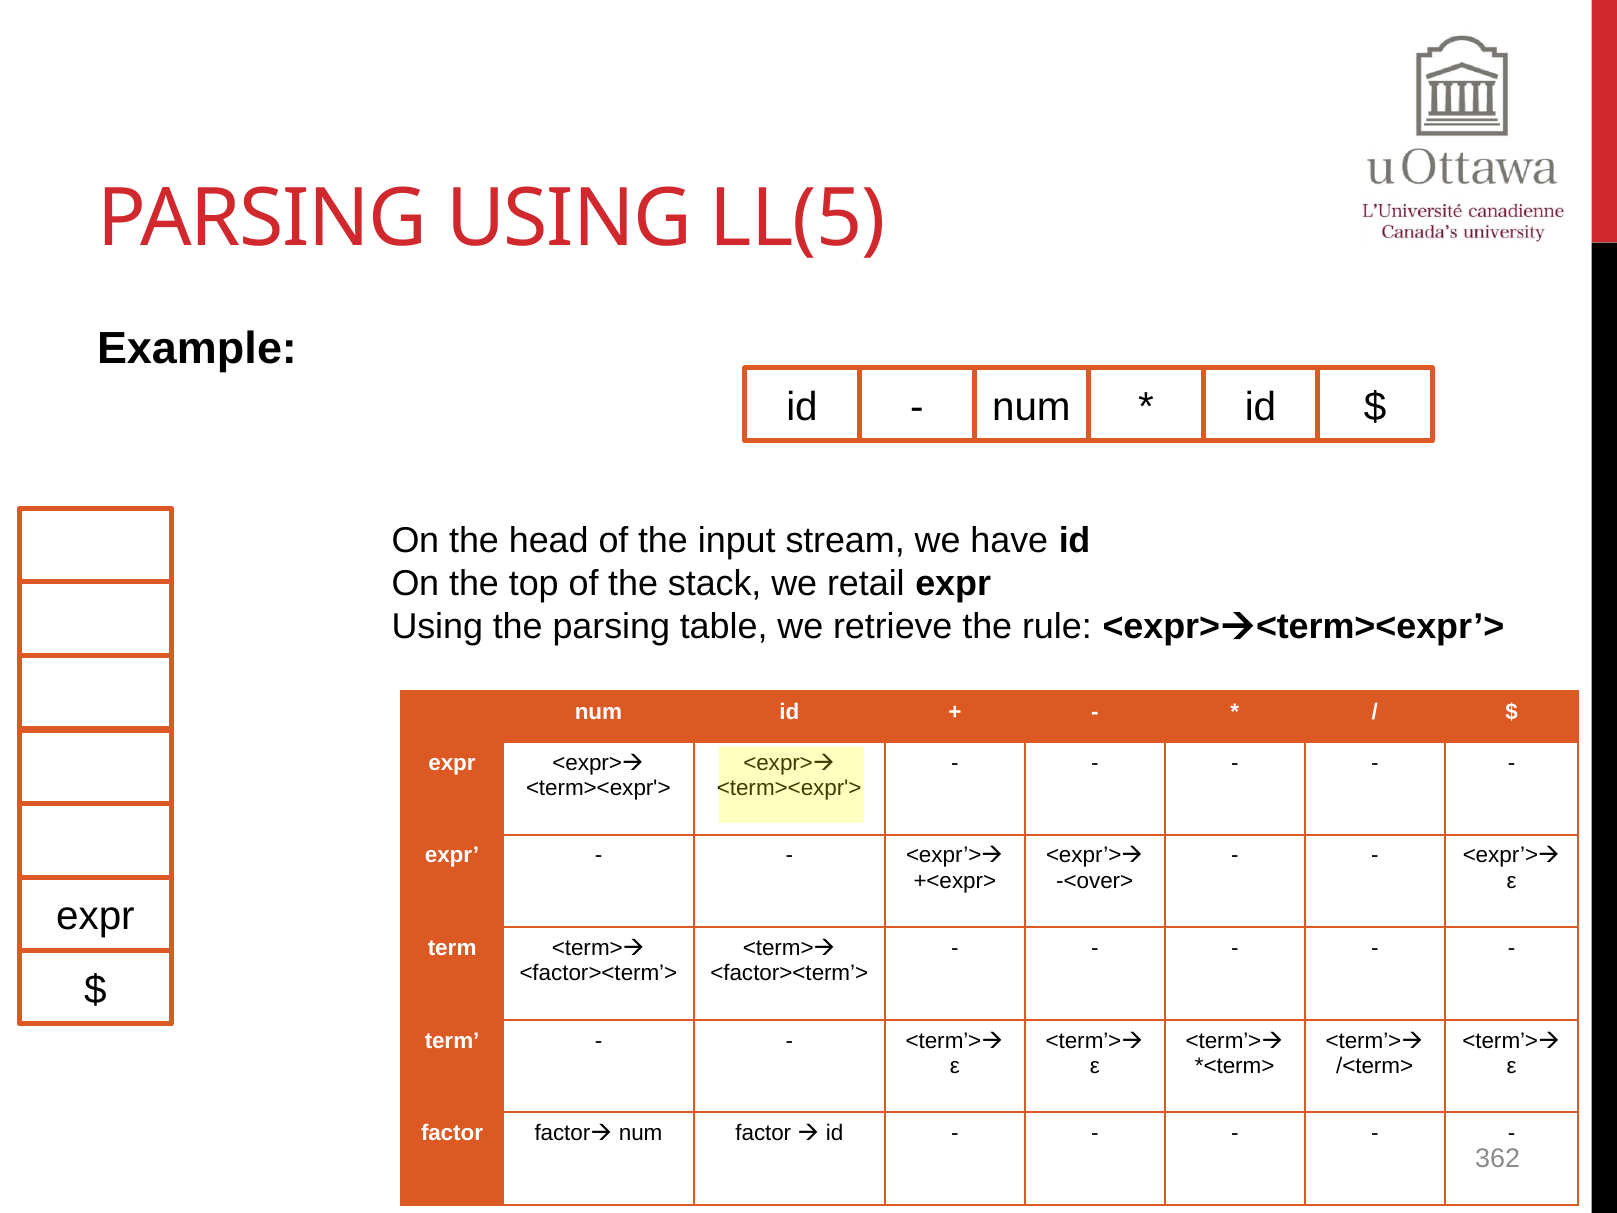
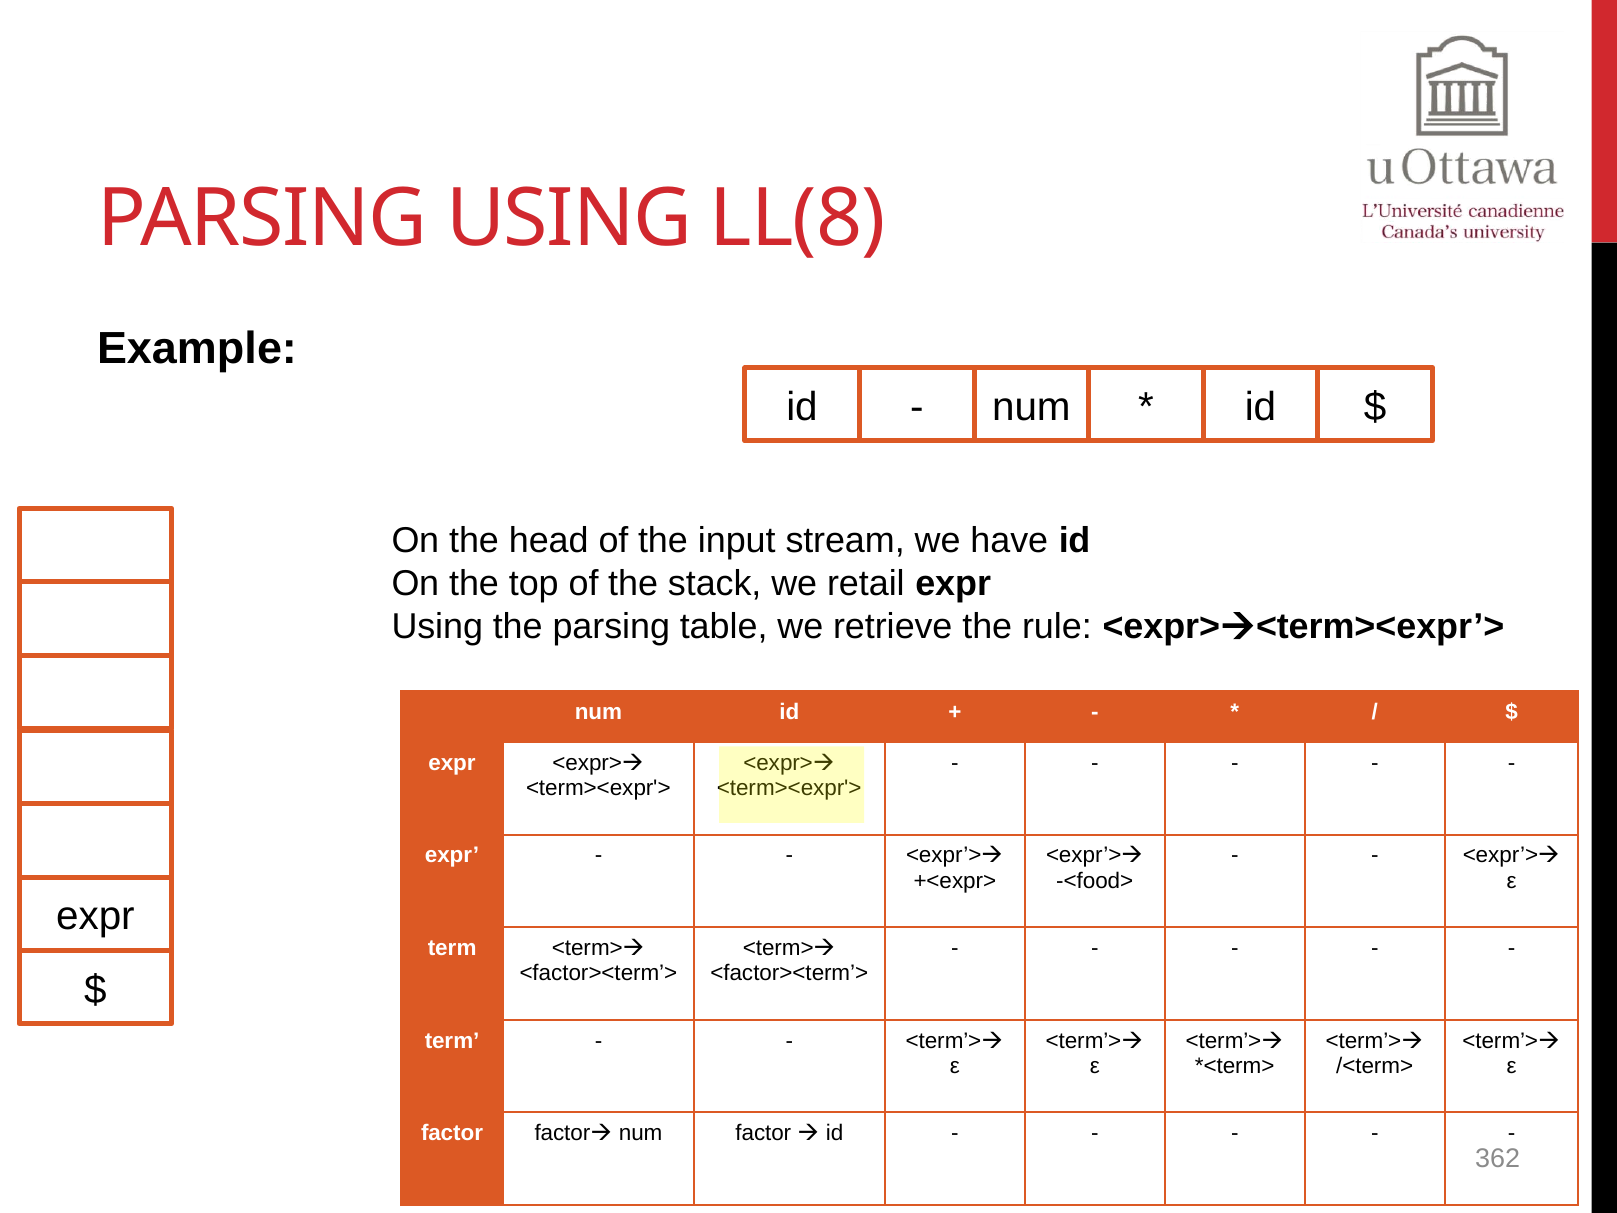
LL(5: LL(5 -> LL(8 (798, 218)
-<over>: -<over> -> -<food> (1095, 880)
